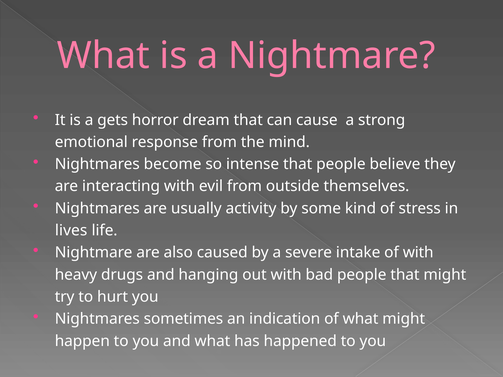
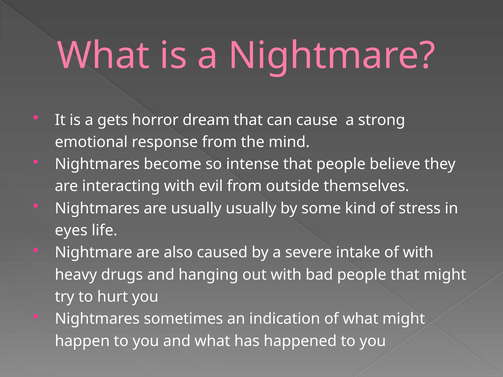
usually activity: activity -> usually (251, 209)
lives: lives -> eyes (71, 231)
